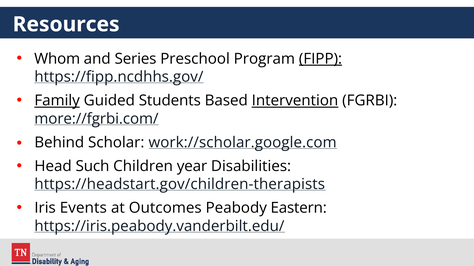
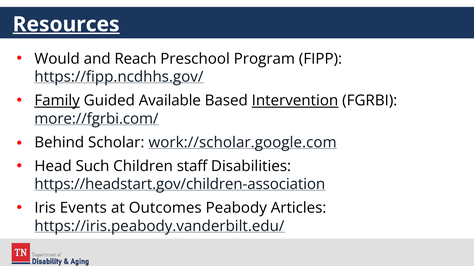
Resources underline: none -> present (66, 24)
Whom: Whom -> Would (57, 59)
Series: Series -> Reach (136, 59)
FIPP underline: present -> none (320, 59)
Students: Students -> Available (170, 101)
year: year -> staff (192, 167)
https://headstart.gov/children-therapists: https://headstart.gov/children-therapists -> https://headstart.gov/children-association (180, 185)
Eastern: Eastern -> Articles (299, 208)
